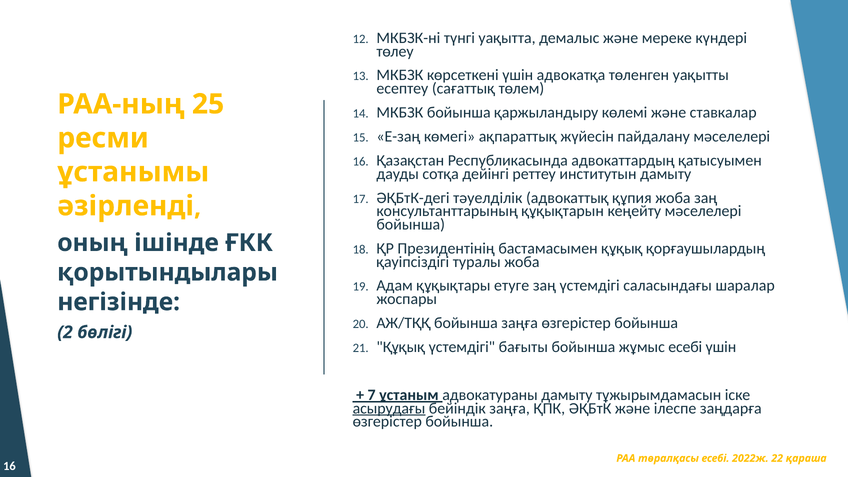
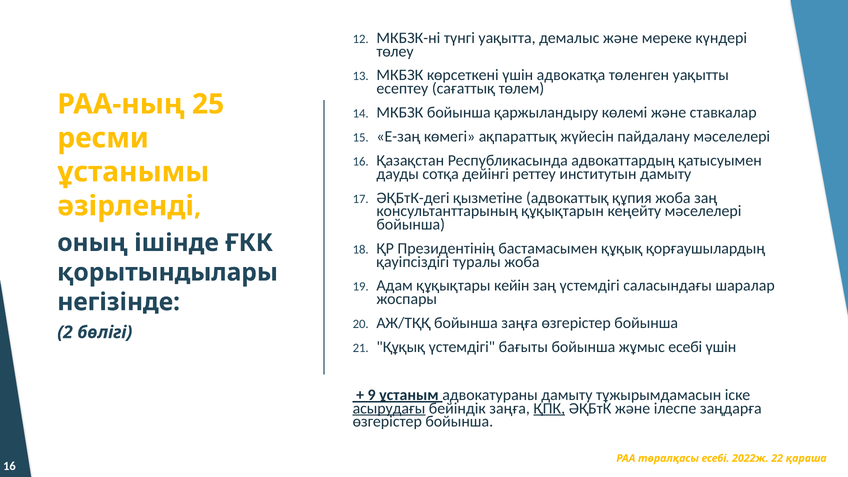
тәуелділік: тәуелділік -> қызметіне (488, 198)
етуге: етуге -> кейін (512, 286)
7: 7 -> 9 (372, 395)
ҚПК underline: none -> present (549, 408)
